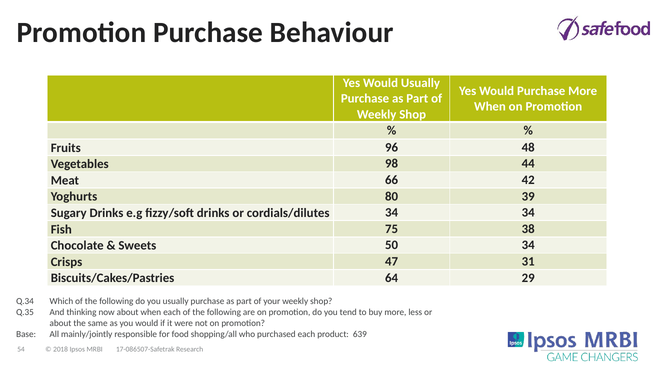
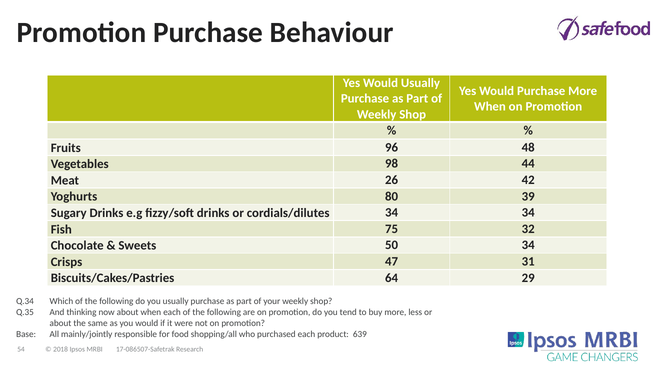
66: 66 -> 26 (392, 180)
38: 38 -> 32 (528, 229)
